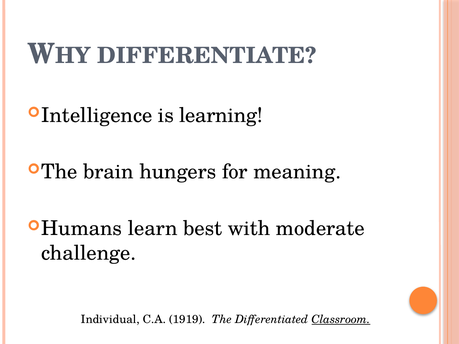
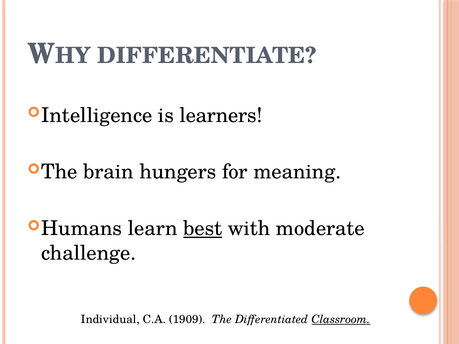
learning: learning -> learners (221, 115)
best underline: none -> present (203, 229)
1919: 1919 -> 1909 (187, 320)
